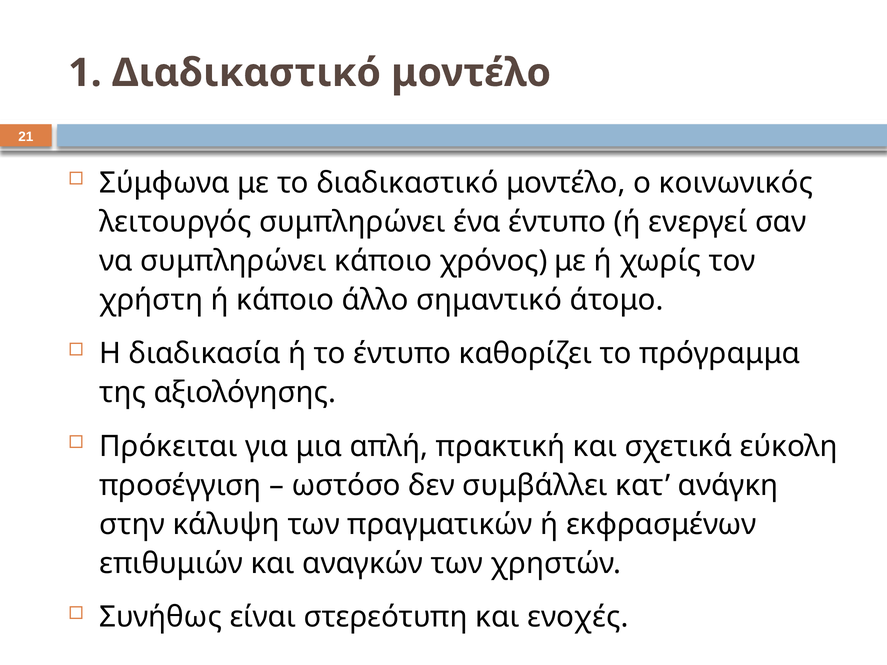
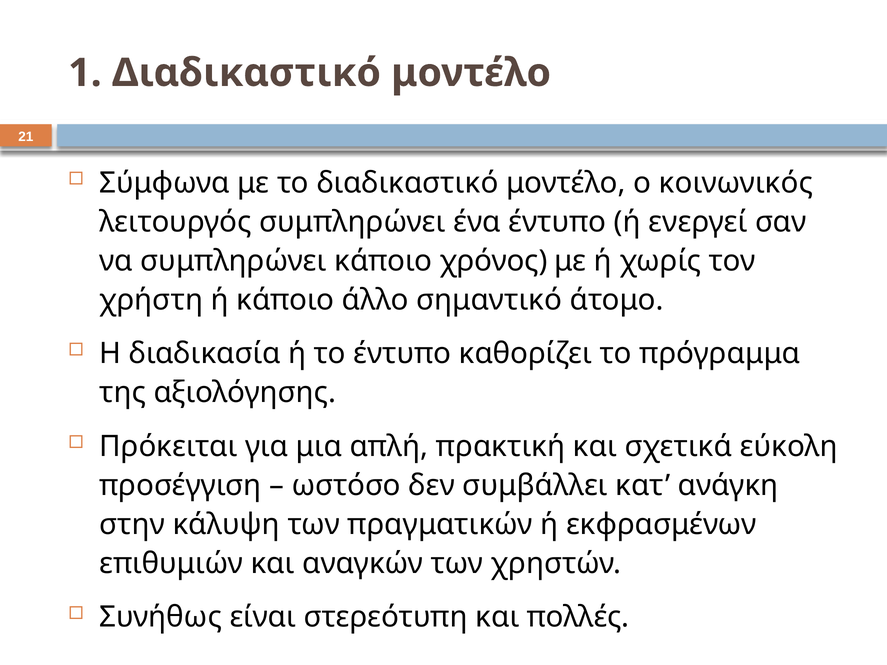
ενοχές: ενοχές -> πολλές (578, 617)
